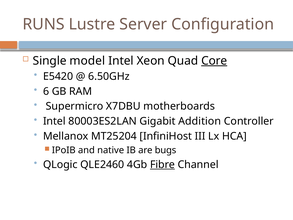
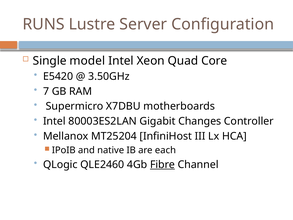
Core underline: present -> none (214, 61)
6.50GHz: 6.50GHz -> 3.50GHz (109, 76)
6: 6 -> 7 (46, 91)
Addition: Addition -> Changes (200, 121)
bugs: bugs -> each (165, 150)
